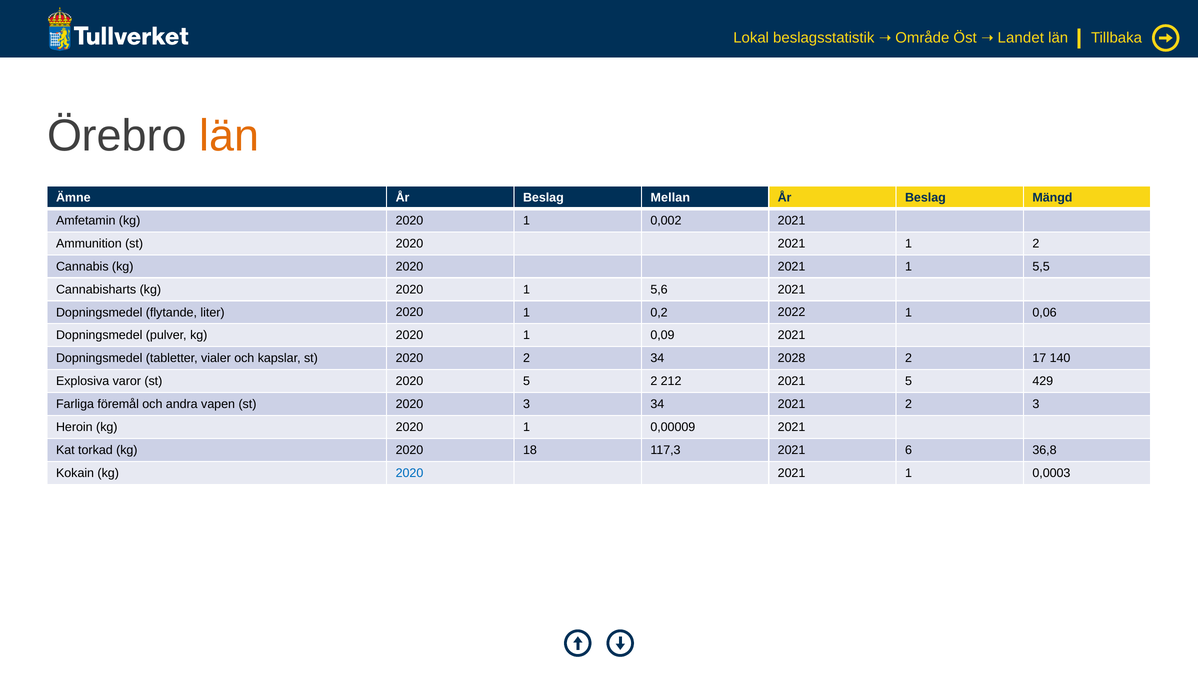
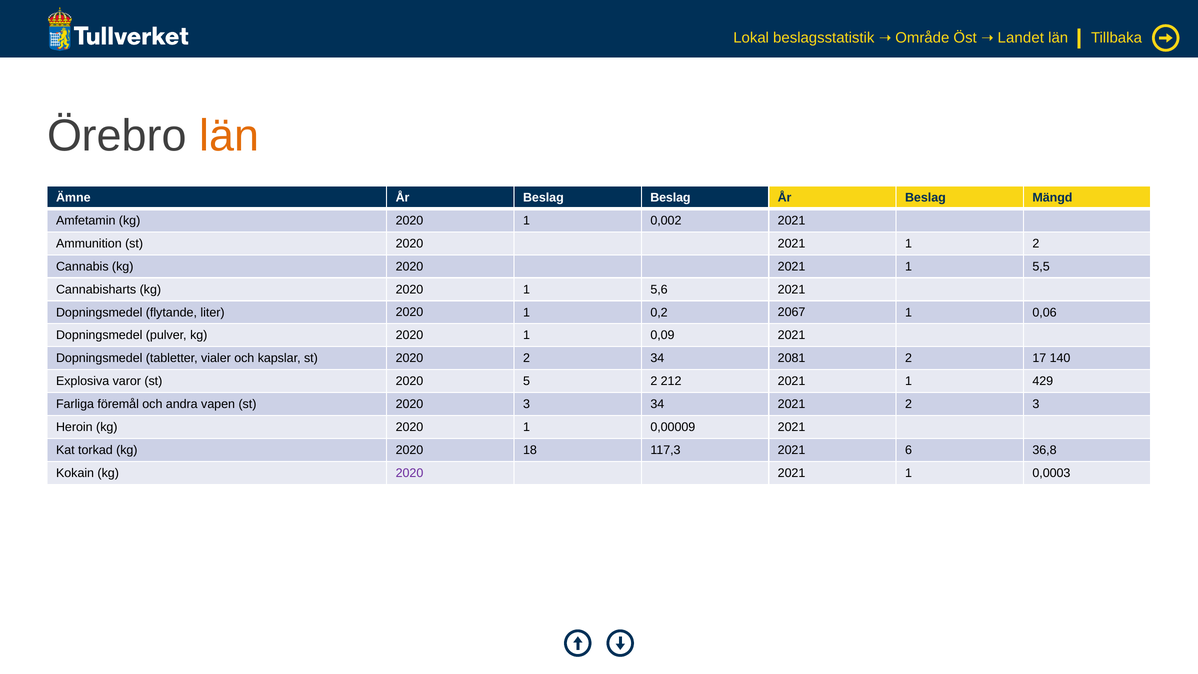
Beslag Mellan: Mellan -> Beslag (670, 198)
2022: 2022 -> 2067 (792, 312)
2028: 2028 -> 2081 (792, 358)
212 2021 5: 5 -> 1 (909, 381)
2020 colour: blue -> purple (410, 473)
